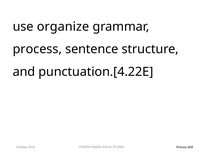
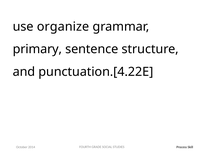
process: process -> primary (37, 49)
